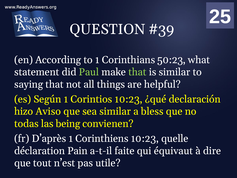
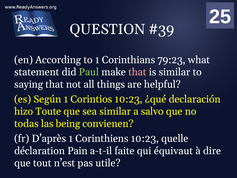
50:23: 50:23 -> 79:23 (171, 60)
that colour: light green -> pink (137, 72)
Aviso: Aviso -> Toute (48, 111)
bless: bless -> salvo (152, 111)
